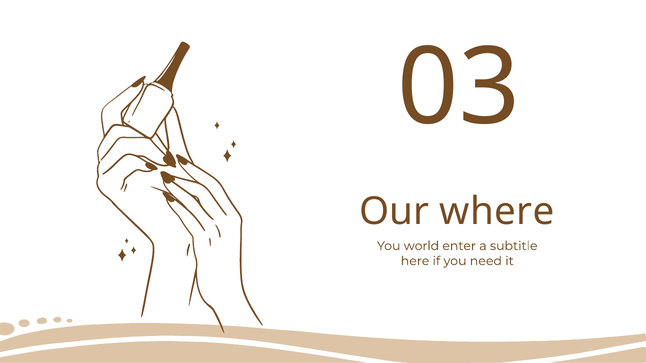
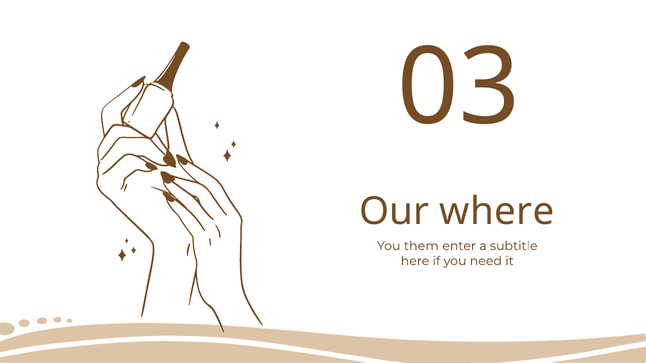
world: world -> them (421, 246)
